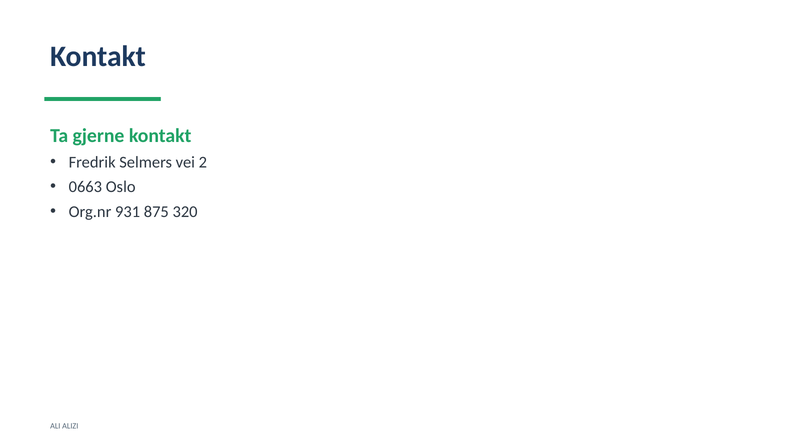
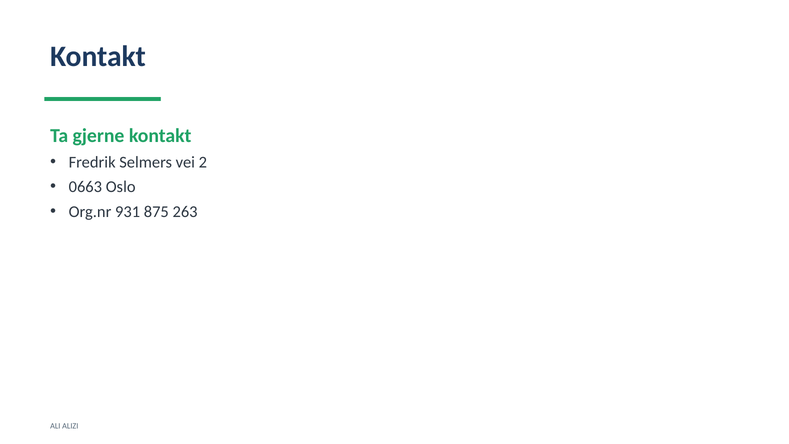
320: 320 -> 263 (185, 212)
